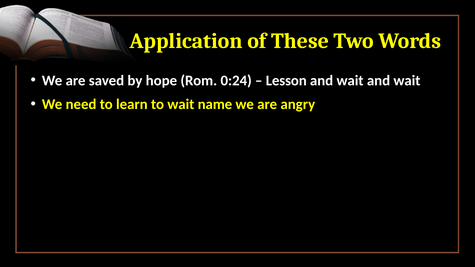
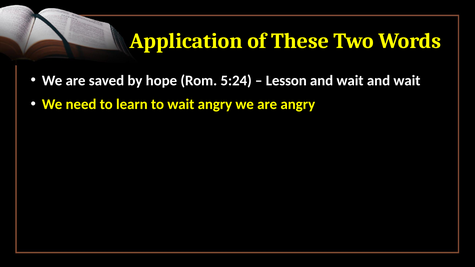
0:24: 0:24 -> 5:24 (236, 81)
wait name: name -> angry (215, 104)
